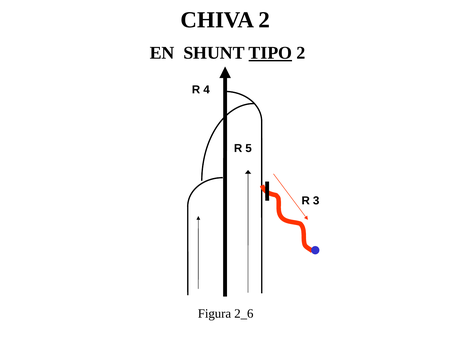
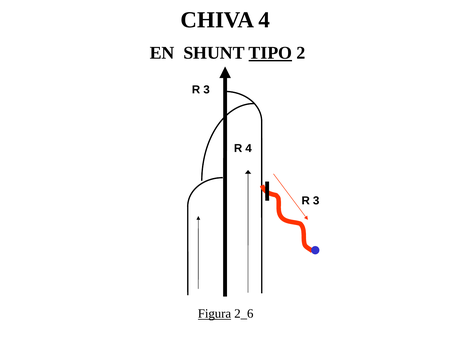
CHIVA 2: 2 -> 4 (264, 20)
4: 4 -> 3 (207, 89)
R 5: 5 -> 4 (249, 148)
Figura underline: none -> present (214, 313)
